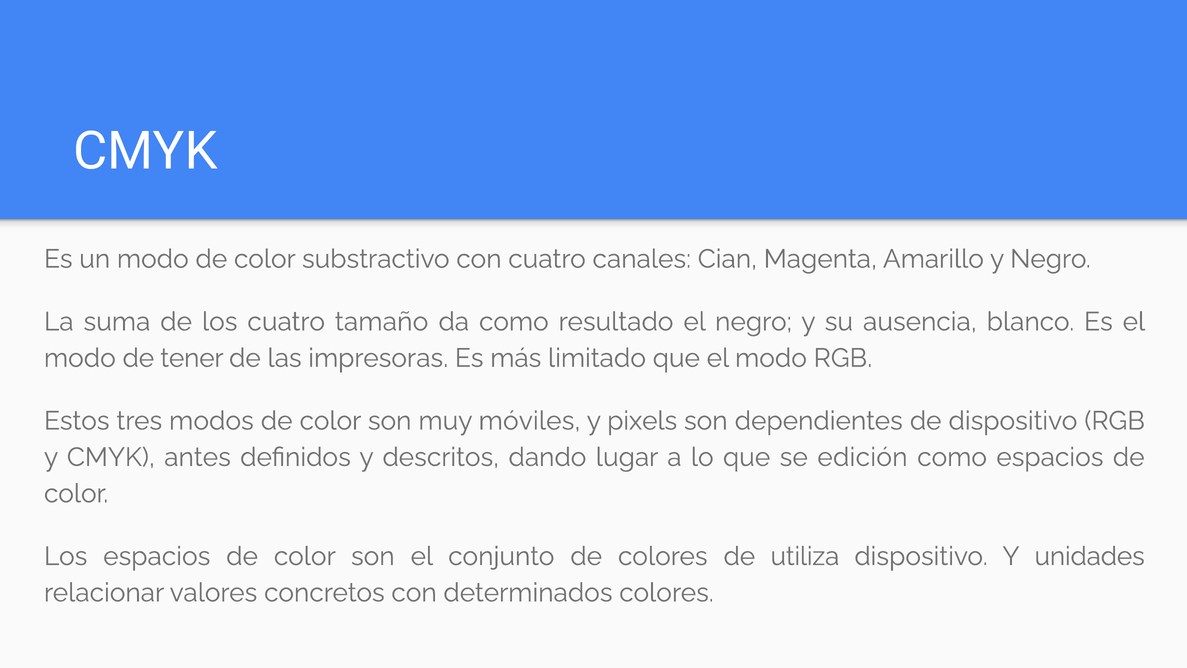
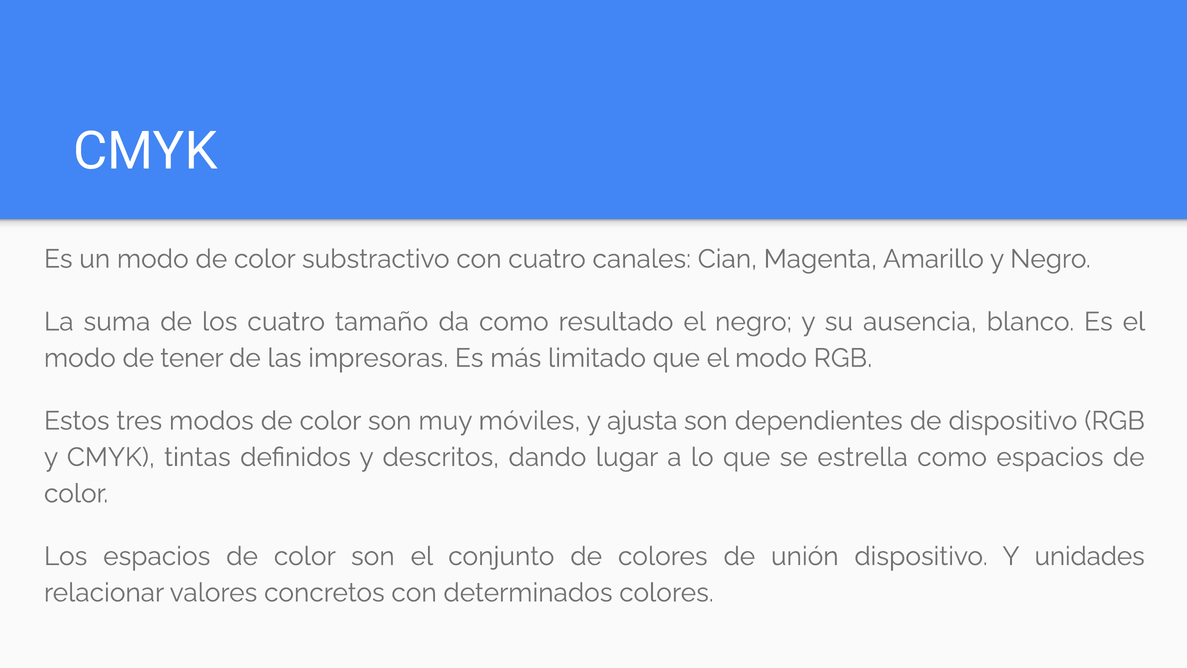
pixels: pixels -> ajusta (642, 421)
antes: antes -> tintas (197, 457)
edición: edición -> estrella (863, 457)
utiliza: utiliza -> unión (805, 556)
